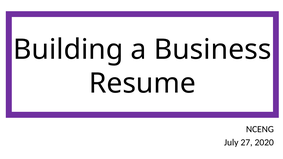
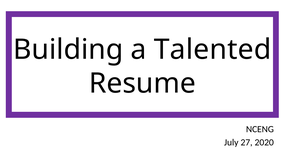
Business: Business -> Talented (213, 50)
